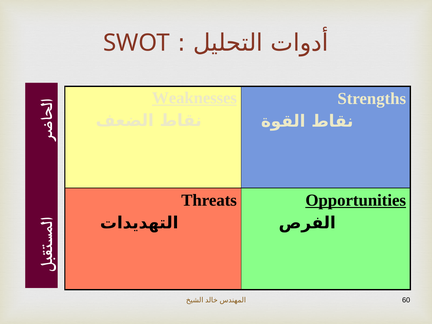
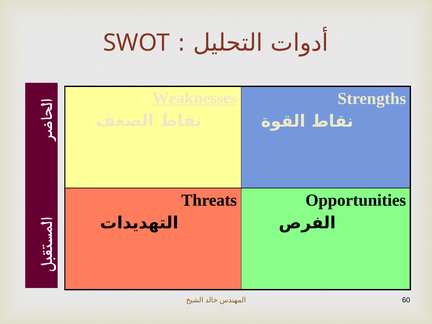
Opportunities underline: present -> none (356, 200)
